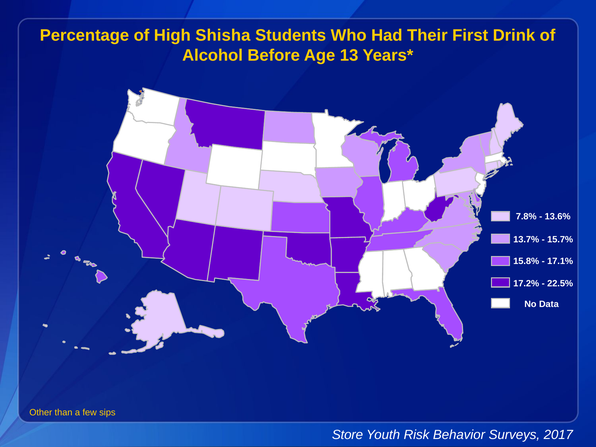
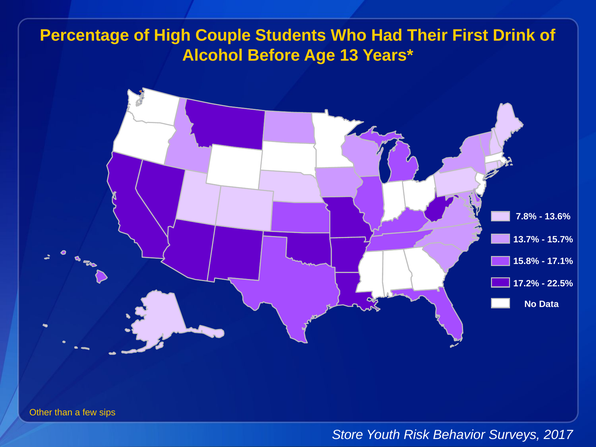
Shisha: Shisha -> Couple (223, 36)
